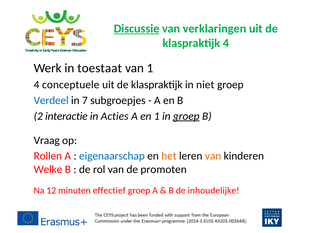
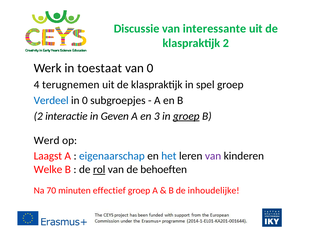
Discussie underline: present -> none (137, 29)
verklaringen: verklaringen -> interessante (215, 29)
klaspraktijk 4: 4 -> 2 (226, 43)
van 1: 1 -> 0 (150, 68)
conceptuele: conceptuele -> terugnemen (71, 85)
niet: niet -> spel (205, 85)
in 7: 7 -> 0 (85, 100)
Acties: Acties -> Geven (115, 116)
en 1: 1 -> 3 (157, 116)
Vraag: Vraag -> Werd (47, 140)
Rollen: Rollen -> Laagst (48, 156)
het colour: orange -> blue (169, 156)
van colour: orange -> purple (213, 156)
rol underline: none -> present (99, 170)
promoten: promoten -> behoeften (164, 170)
12: 12 -> 70 (51, 191)
